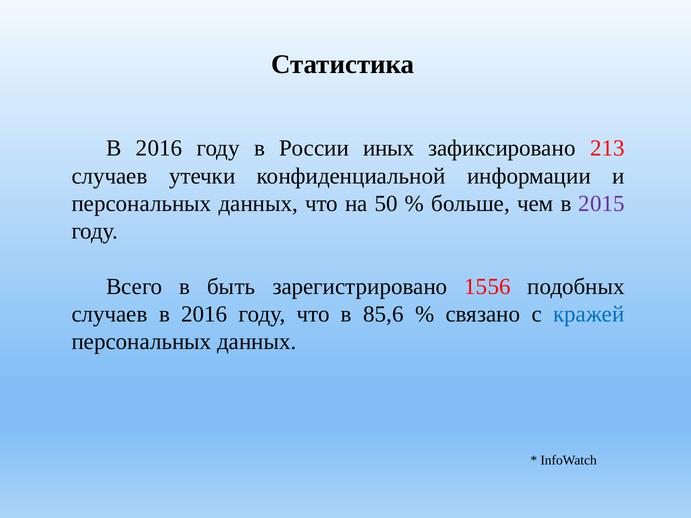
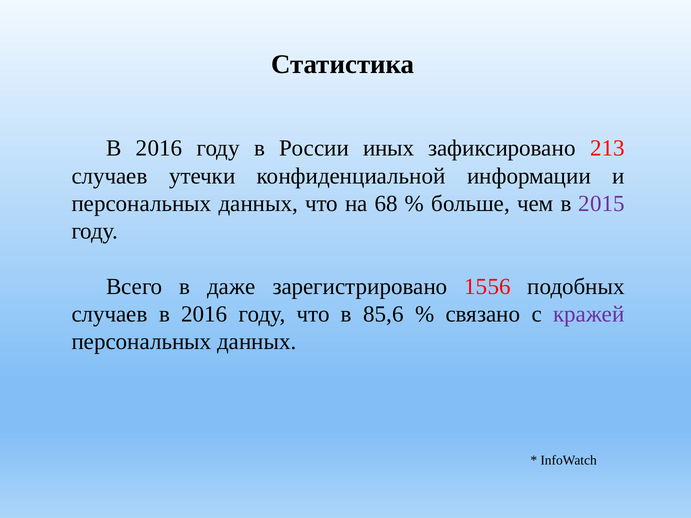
50: 50 -> 68 (386, 204)
быть: быть -> даже (231, 287)
кражей colour: blue -> purple (589, 314)
